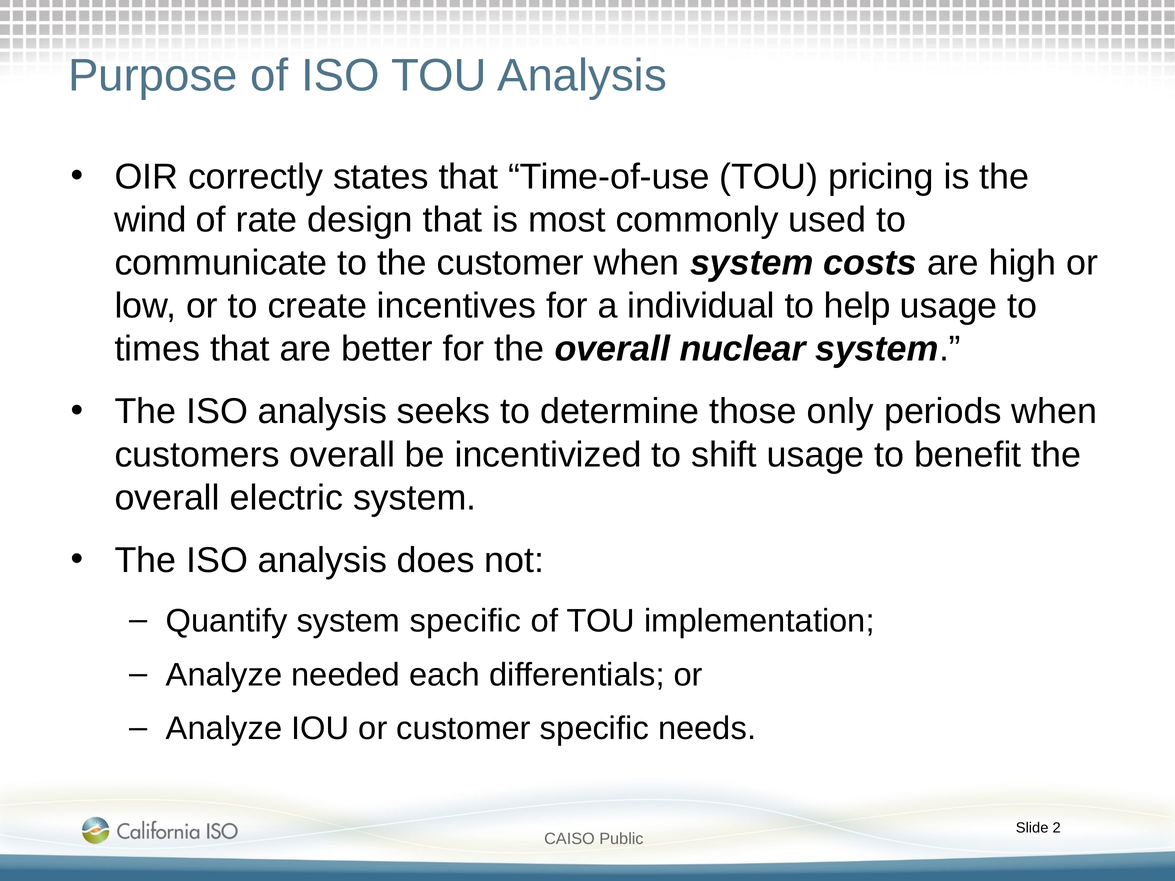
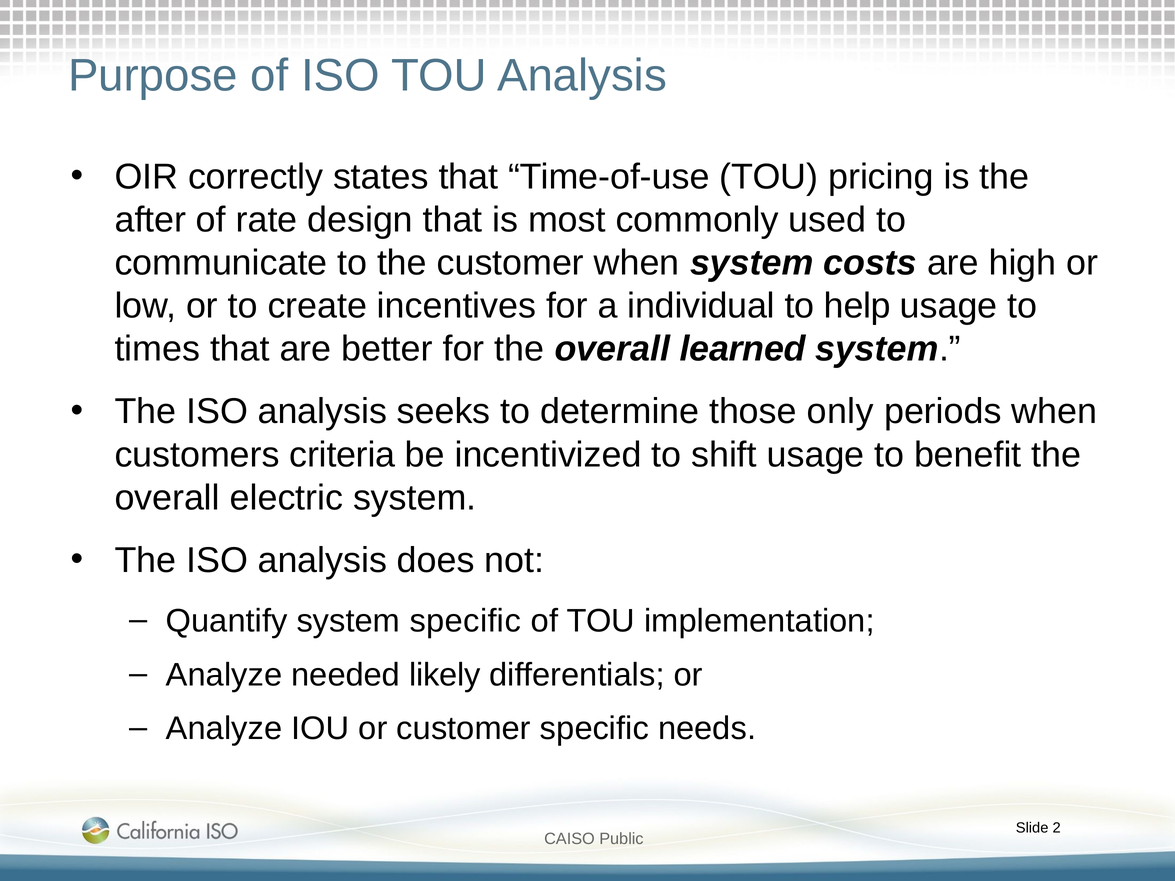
wind: wind -> after (150, 220)
nuclear: nuclear -> learned (743, 349)
customers overall: overall -> criteria (342, 455)
each: each -> likely (445, 675)
